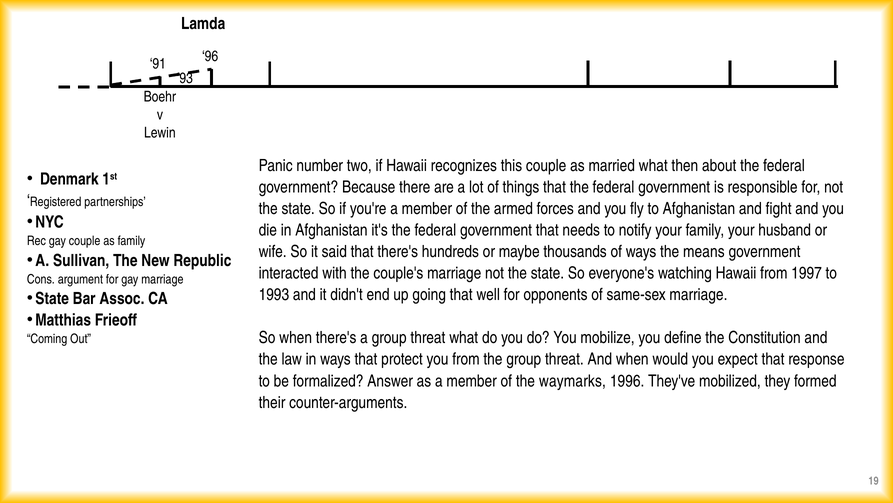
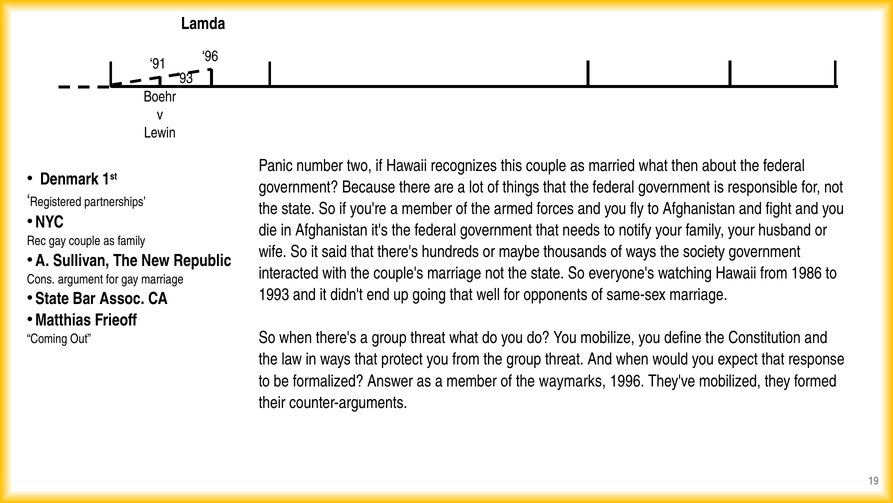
means: means -> society (704, 252)
1997: 1997 -> 1986 (807, 273)
